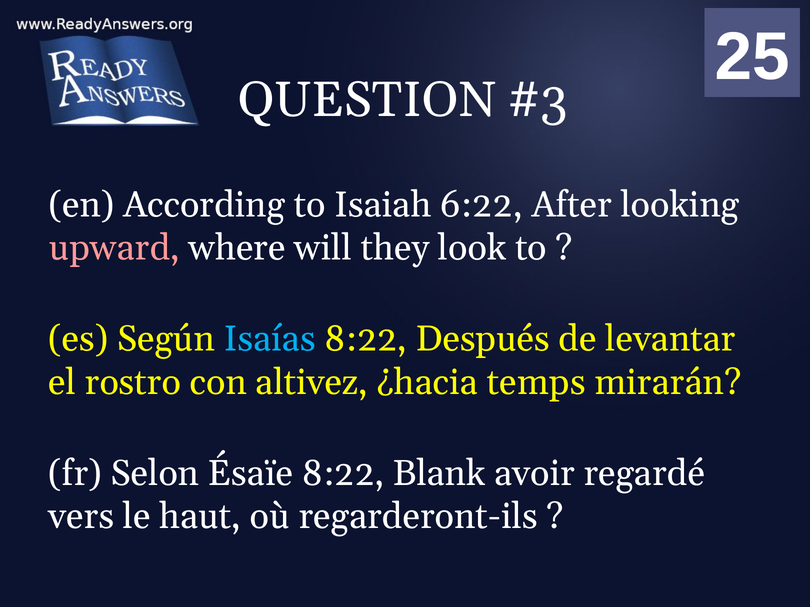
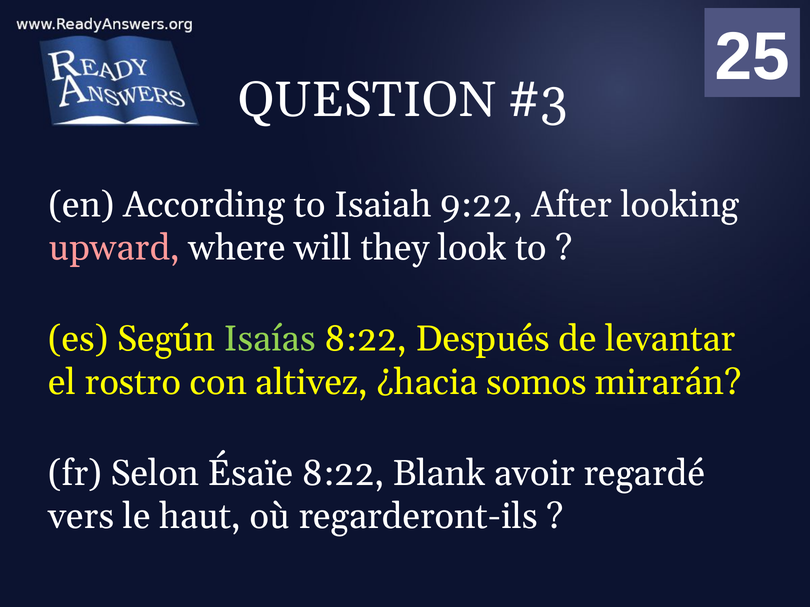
6:22: 6:22 -> 9:22 (482, 205)
Isaías colour: light blue -> light green (270, 339)
temps: temps -> somos (536, 382)
